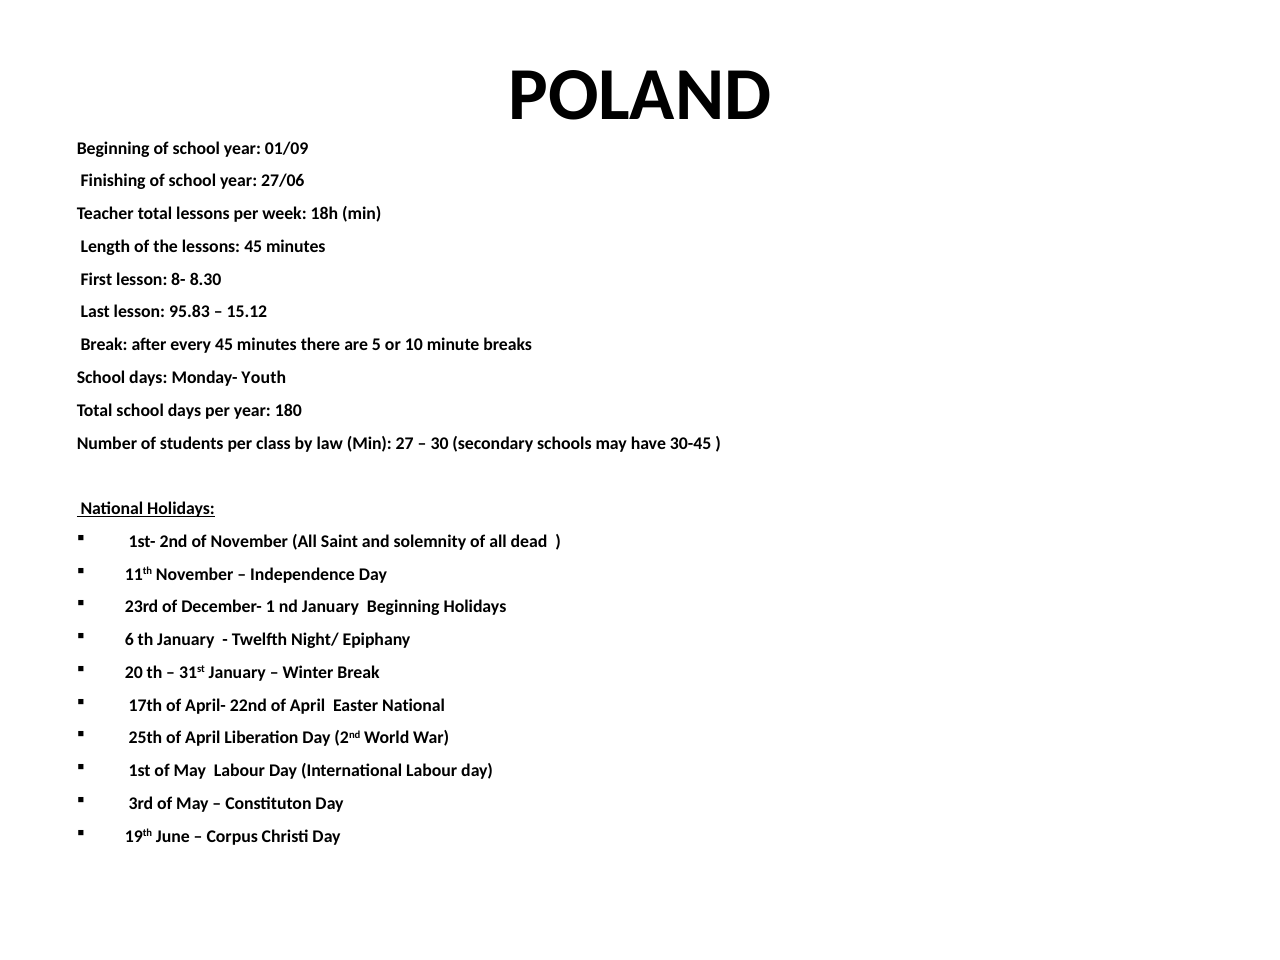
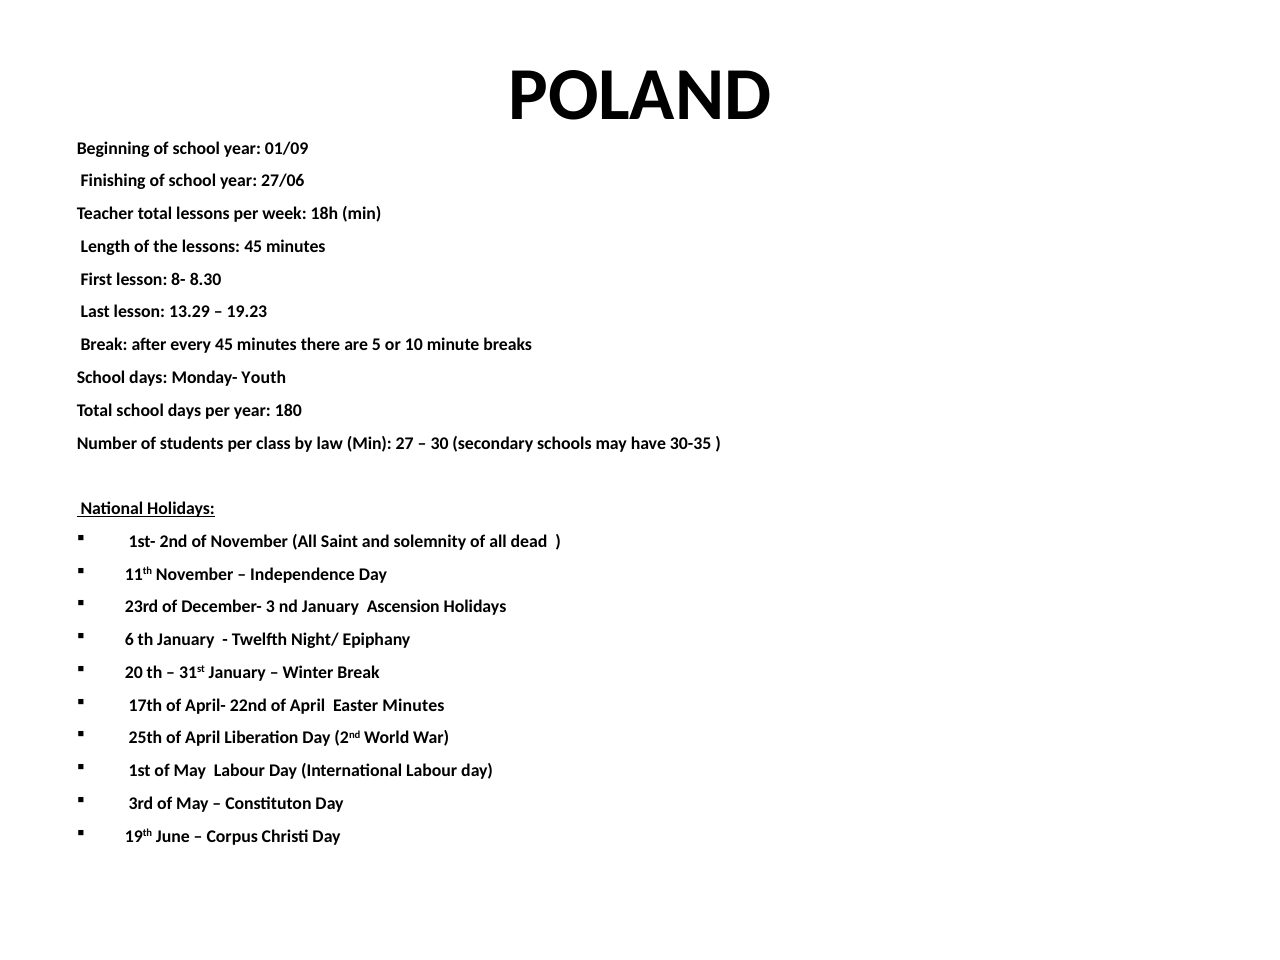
95.83: 95.83 -> 13.29 (190, 312)
15.12: 15.12 -> 19.23 (247, 312)
30-45: 30-45 -> 30-35 (691, 443)
1: 1 -> 3 (270, 607)
January Beginning: Beginning -> Ascension (403, 607)
Easter National: National -> Minutes (413, 705)
